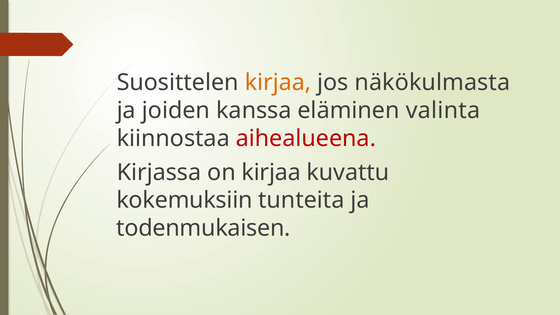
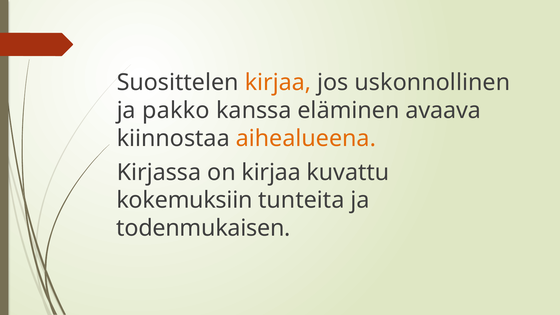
näkökulmasta: näkökulmasta -> uskonnollinen (432, 82)
joiden: joiden -> pakko (176, 110)
valinta: valinta -> avaava (443, 110)
aihealueena colour: red -> orange (306, 138)
